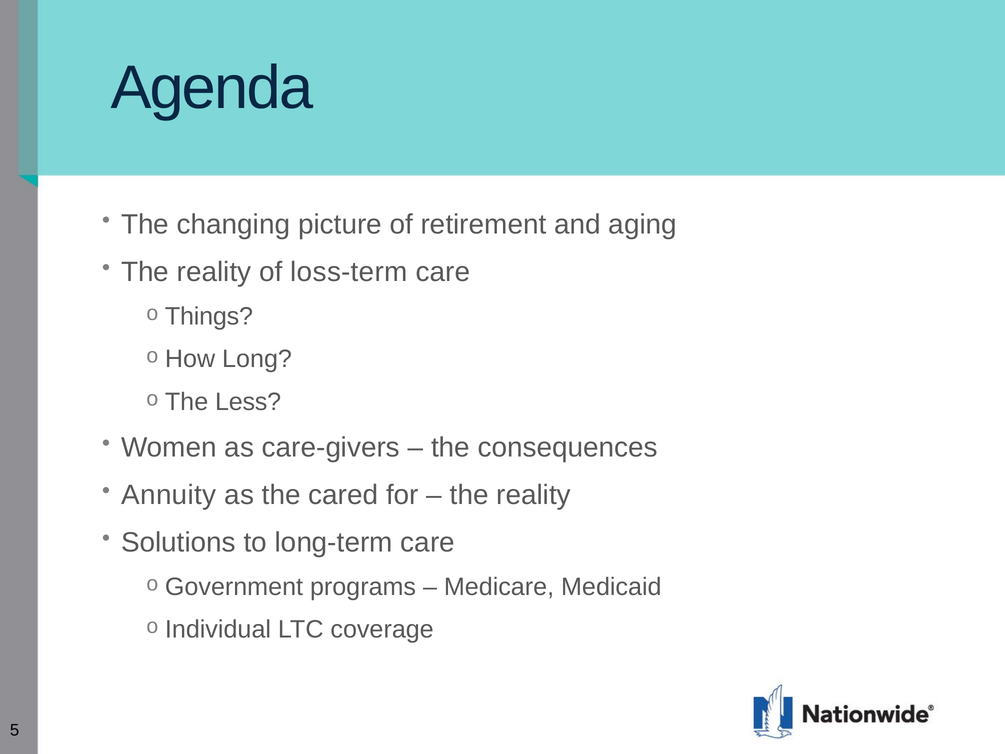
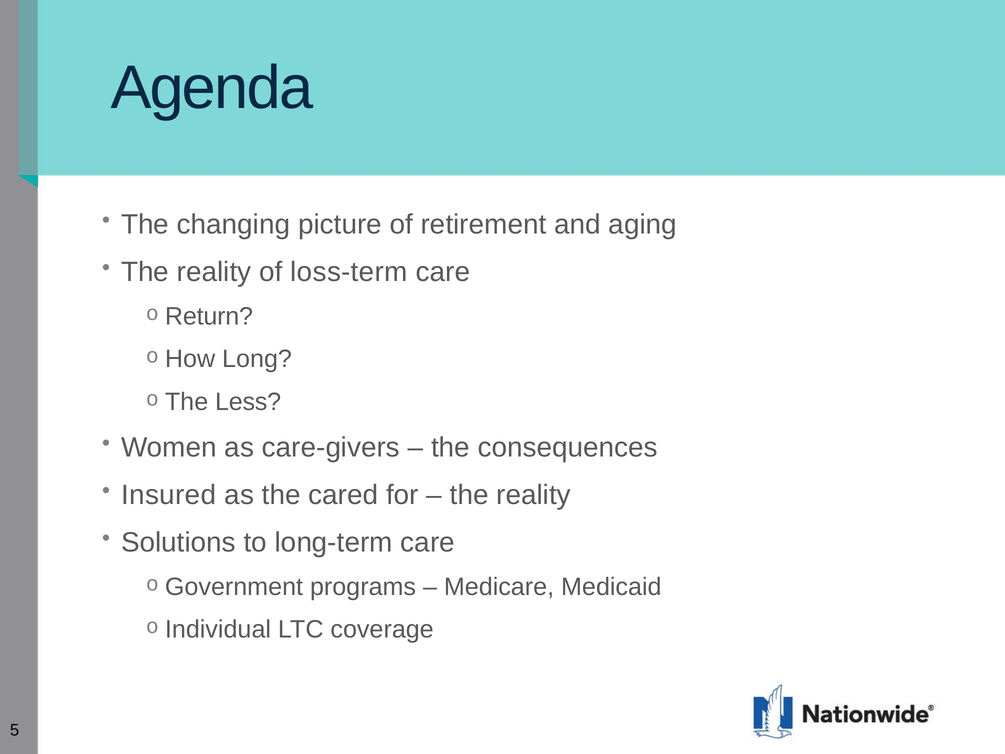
Things: Things -> Return (209, 316)
Annuity: Annuity -> Insured (169, 495)
